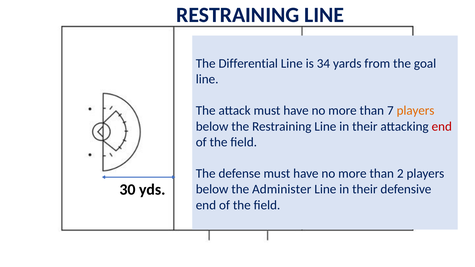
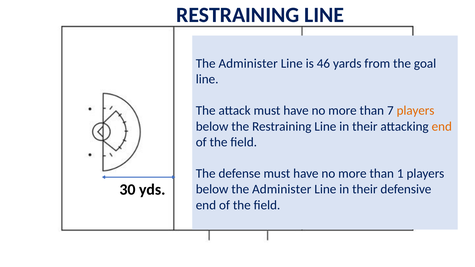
Differential: Differential -> Administer (248, 64)
34: 34 -> 46 (323, 64)
end colour: red -> orange (442, 126)
2: 2 -> 1 (400, 174)
